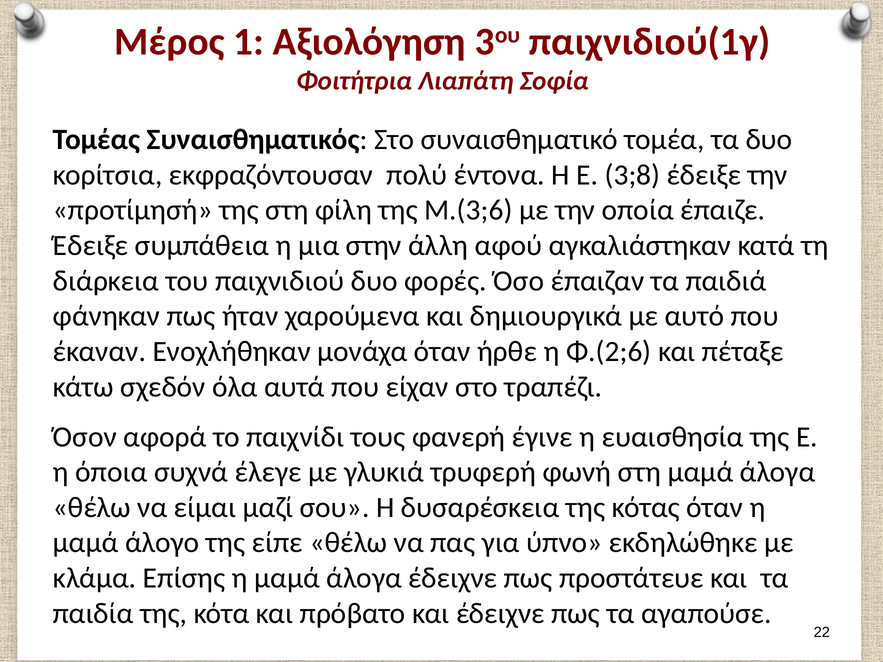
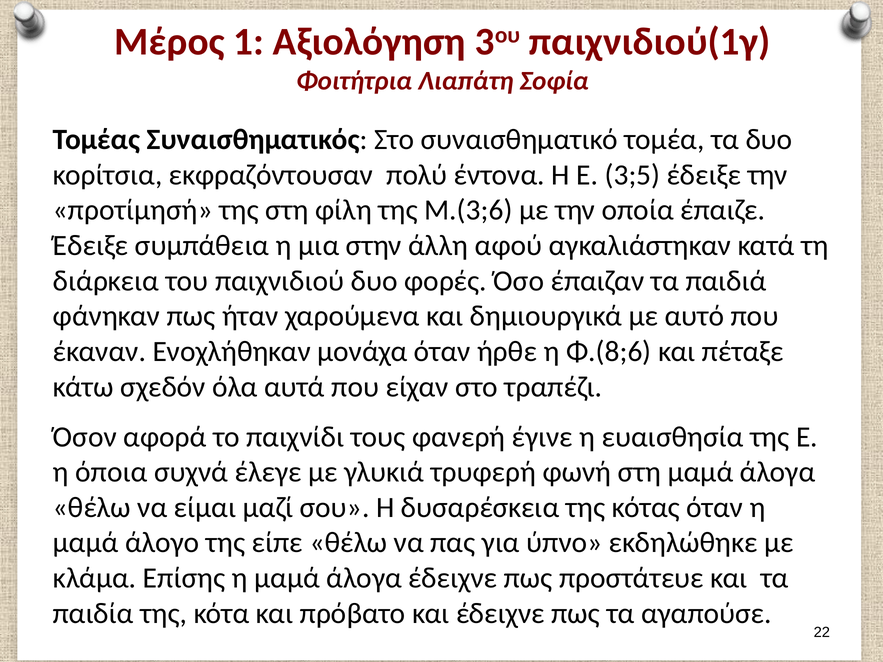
3;8: 3;8 -> 3;5 (632, 175)
Φ.(2;6: Φ.(2;6 -> Φ.(8;6 (609, 352)
